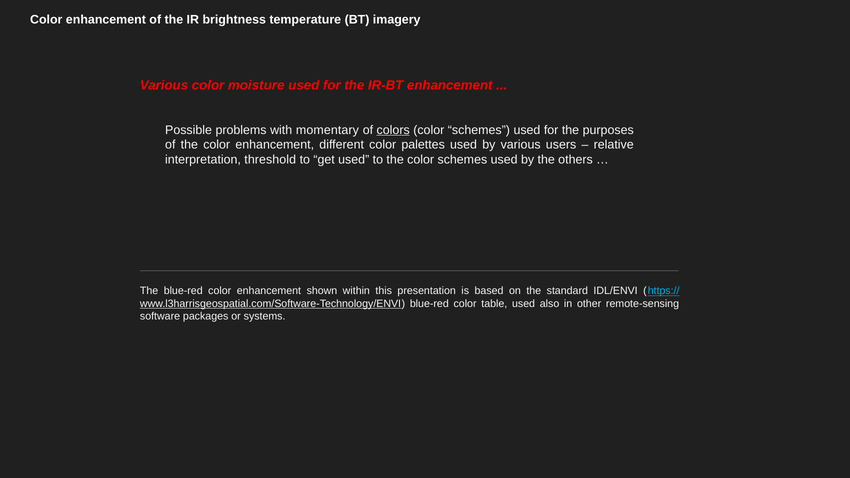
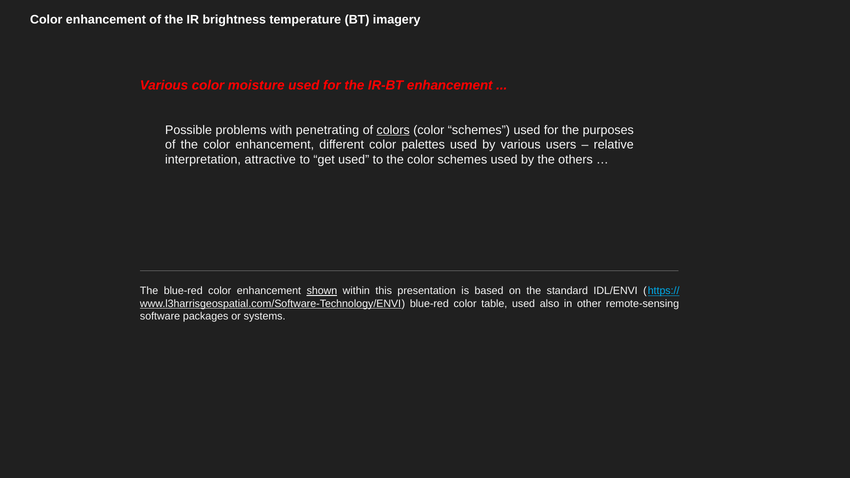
momentary: momentary -> penetrating (327, 130)
threshold: threshold -> attractive (270, 160)
shown underline: none -> present (322, 291)
